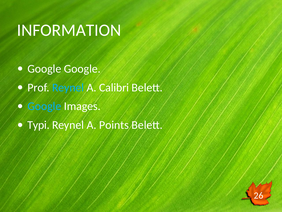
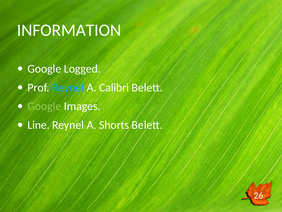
Google Google: Google -> Logged (82, 69)
Google colour: light blue -> light green (44, 106)
Typi: Typi -> Line (39, 125)
Points: Points -> Shorts (114, 125)
